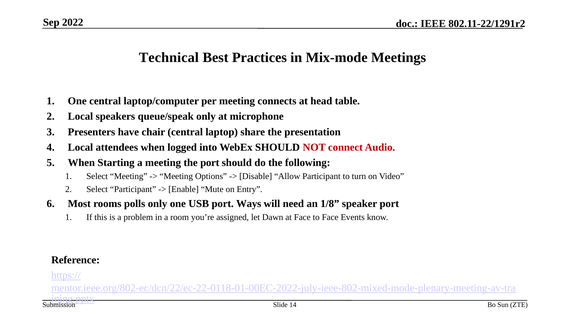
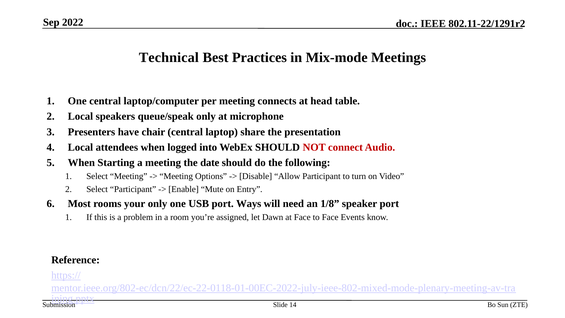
the port: port -> date (210, 162)
polls: polls -> your (135, 203)
